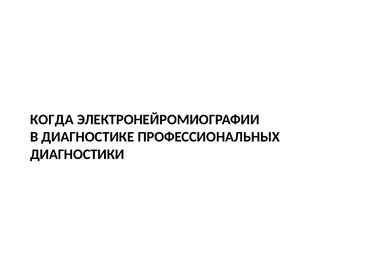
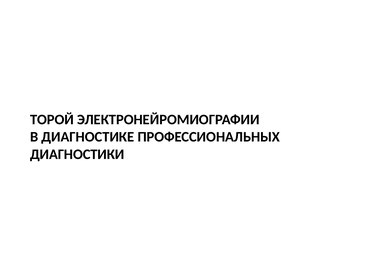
КОГДА: КОГДА -> ТОРОЙ (52, 120)
